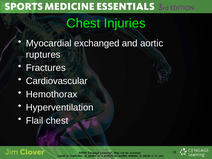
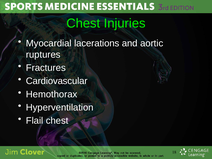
exchanged: exchanged -> lacerations (97, 43)
